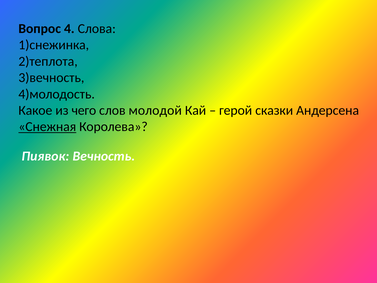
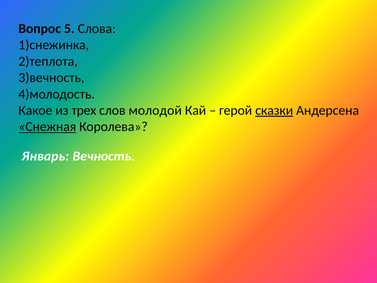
4: 4 -> 5 (69, 29)
чего: чего -> трех (84, 110)
сказки underline: none -> present (274, 110)
Пиявок: Пиявок -> Январь (45, 156)
